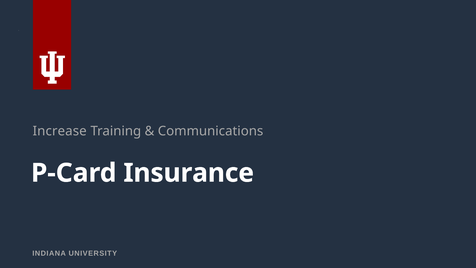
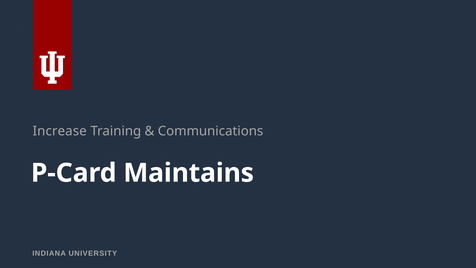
Insurance: Insurance -> Maintains (189, 173)
